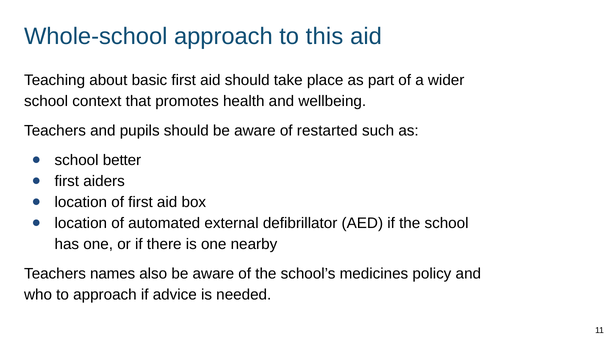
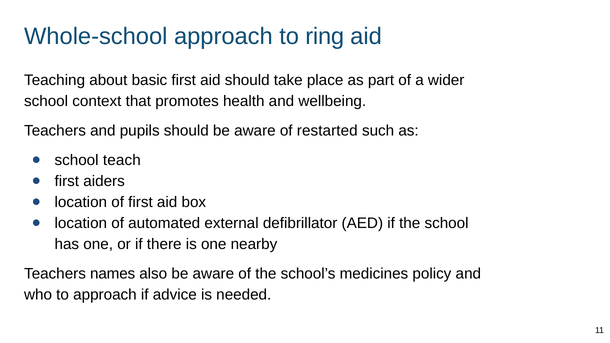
this: this -> ring (325, 36)
better: better -> teach (122, 160)
